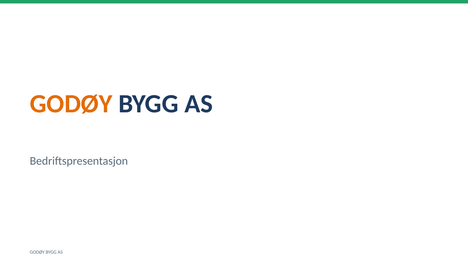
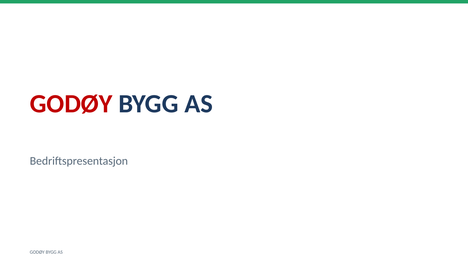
GODØY colour: orange -> red (71, 104)
